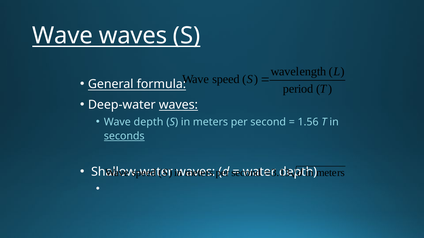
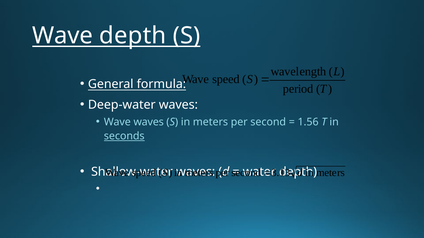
Wave waves: waves -> depth (133, 36)
waves underline: present -> none (178, 105)
Wave depth: depth -> waves (149, 122)
